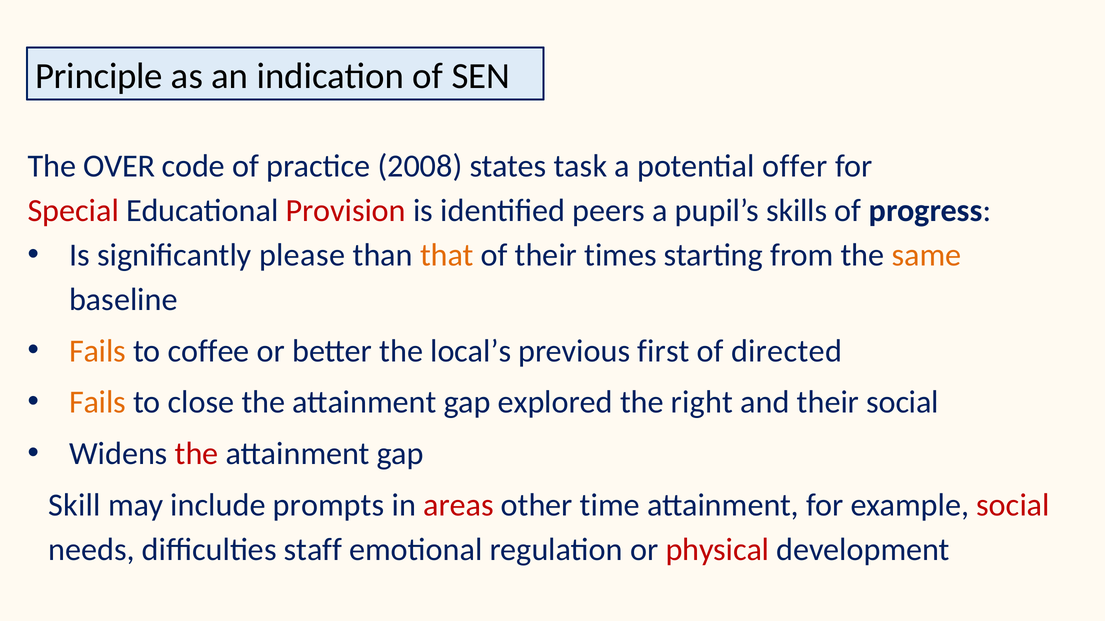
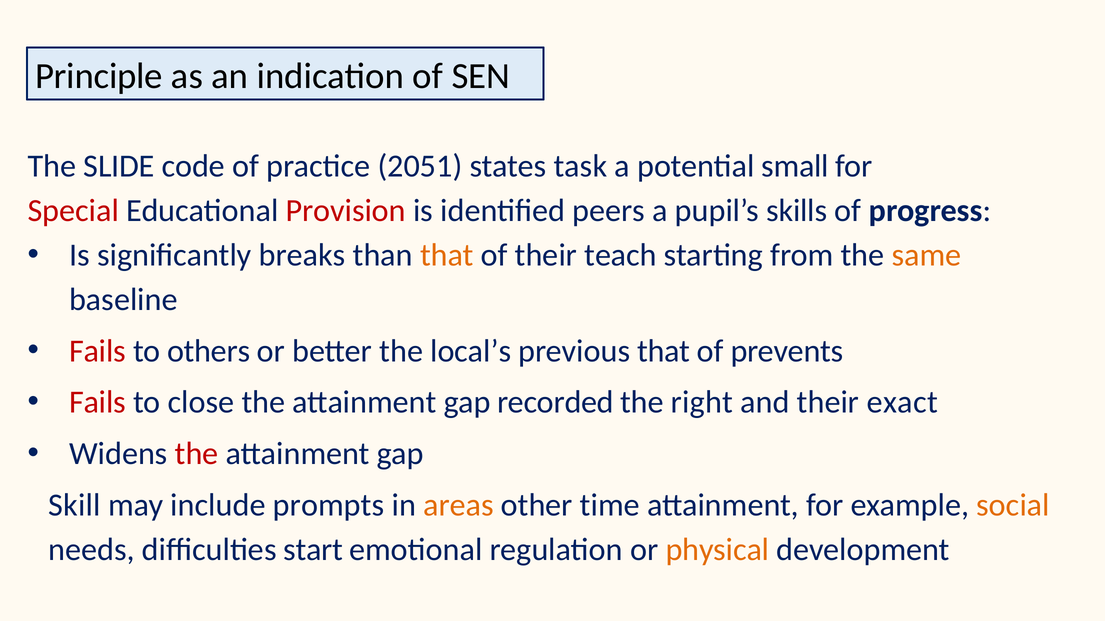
OVER: OVER -> SLIDE (119, 166)
2008: 2008 -> 2051 (420, 166)
offer: offer -> small (795, 166)
please: please -> breaks (302, 255)
times: times -> teach (621, 255)
Fails colour: orange -> red (98, 351)
coffee: coffee -> others (209, 351)
previous first: first -> that (664, 351)
directed: directed -> prevents (787, 351)
Fails colour: orange -> red (98, 403)
explored: explored -> recorded (555, 403)
their social: social -> exact (902, 403)
areas colour: red -> orange (458, 505)
social colour: red -> orange (1013, 505)
staff: staff -> start (313, 550)
physical colour: red -> orange (717, 550)
